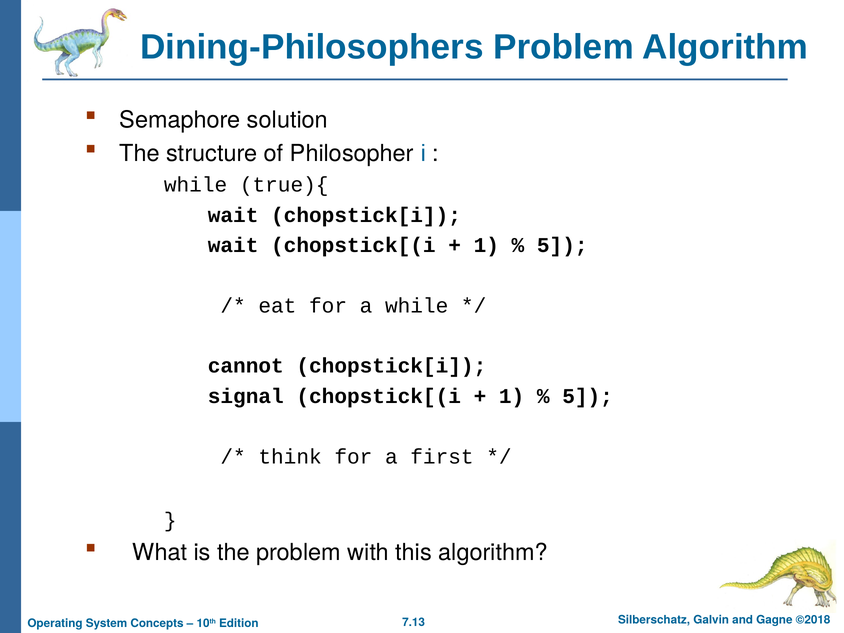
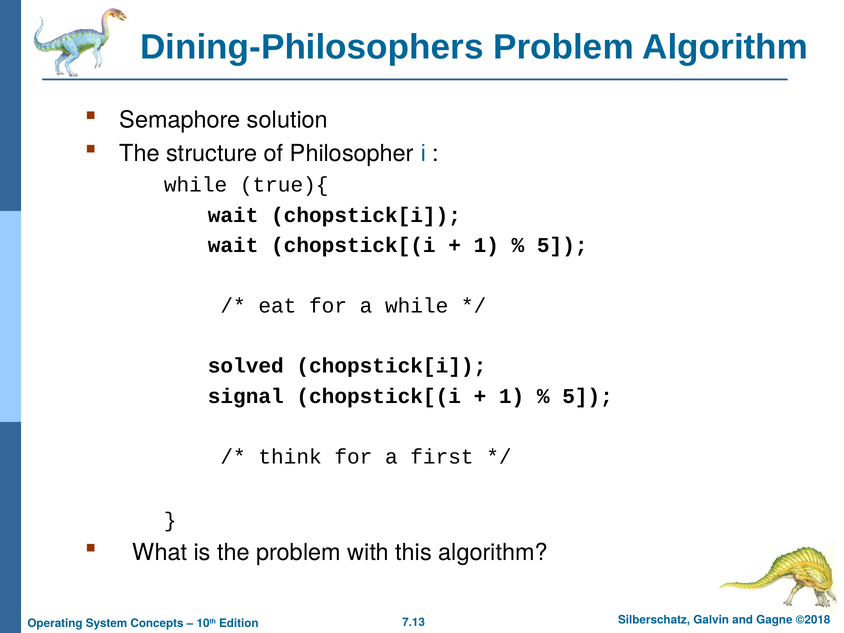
cannot: cannot -> solved (246, 366)
